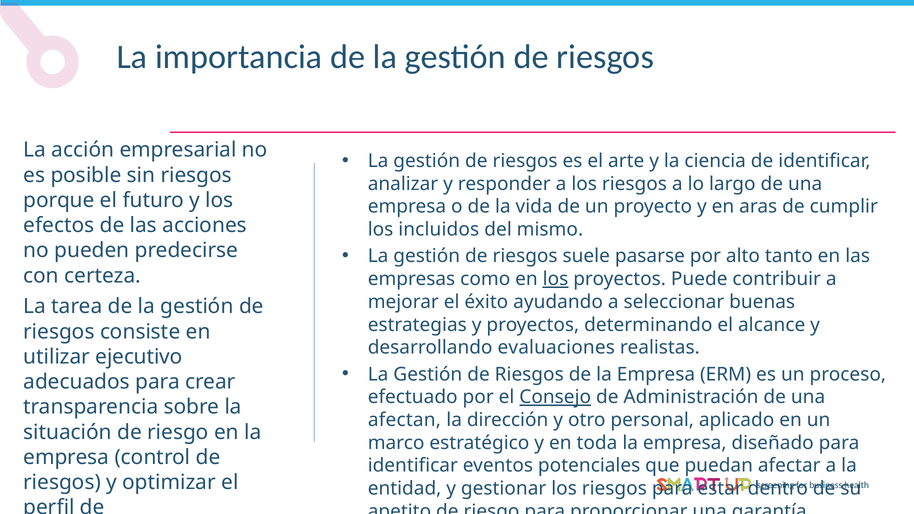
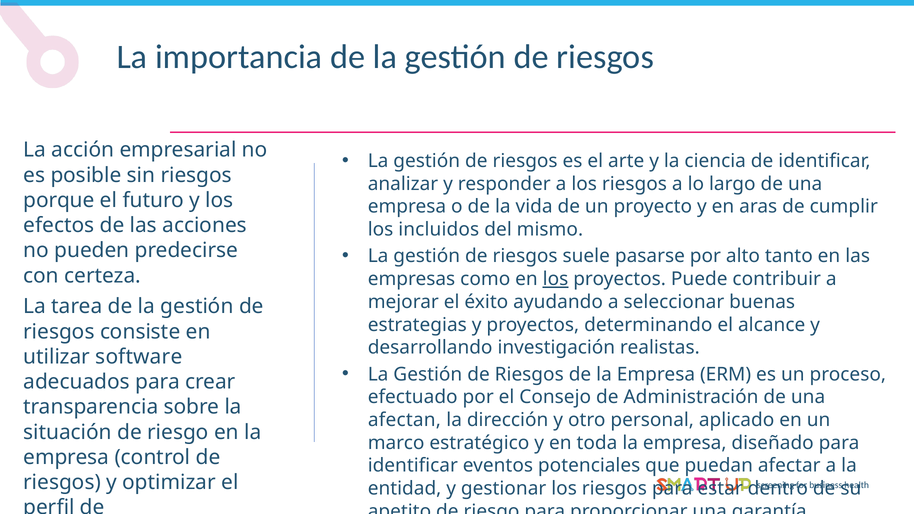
evaluaciones: evaluaciones -> investigación (556, 348)
ejecutivo: ejecutivo -> software (139, 357)
Consejo underline: present -> none (555, 397)
